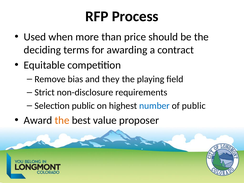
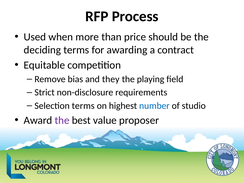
Selection public: public -> terms (83, 106)
of public: public -> studio (194, 106)
the colour: orange -> purple (62, 120)
